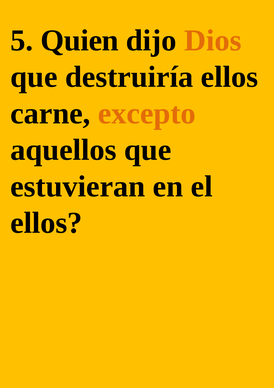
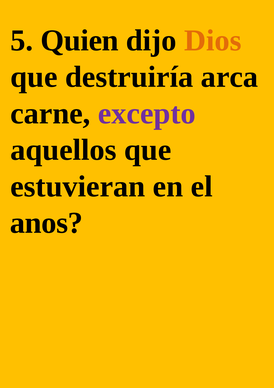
destruiría ellos: ellos -> arca (229, 77)
excepto colour: orange -> purple (147, 113)
ellos: ellos -> anos (46, 223)
